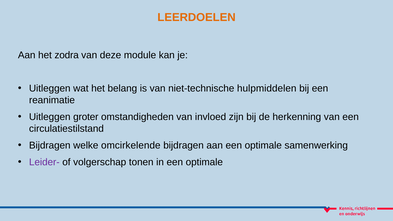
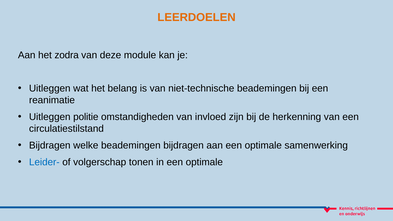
niet-technische hulpmiddelen: hulpmiddelen -> beademingen (267, 88)
groter: groter -> politie (86, 117)
welke omcirkelende: omcirkelende -> beademingen (131, 145)
Leider- colour: purple -> blue (44, 162)
